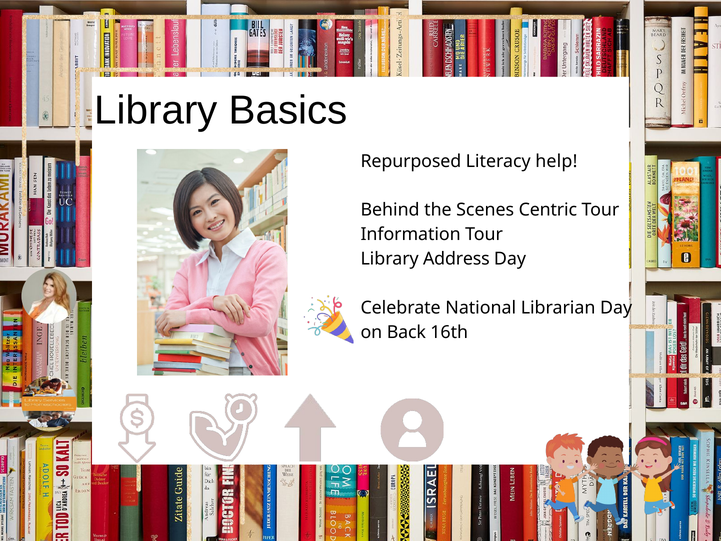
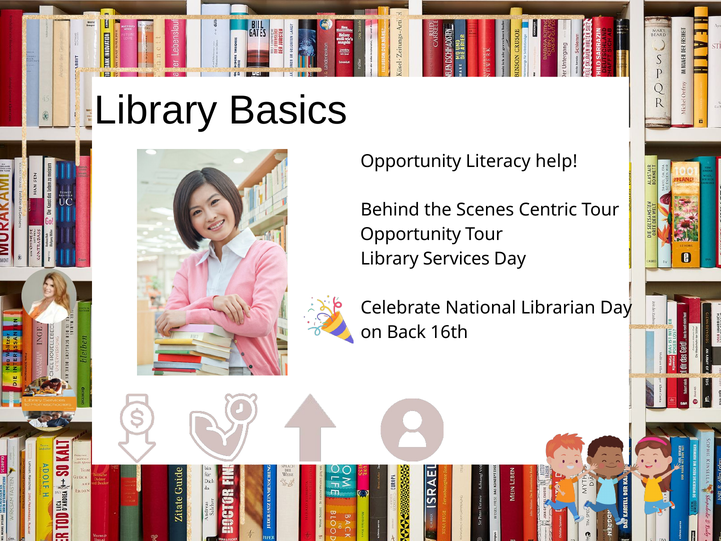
Repurposed: Repurposed -> Opportunity (411, 161)
Information: Information -> Opportunity (411, 234)
Address: Address -> Services (456, 259)
